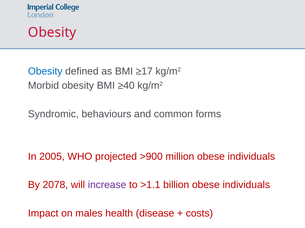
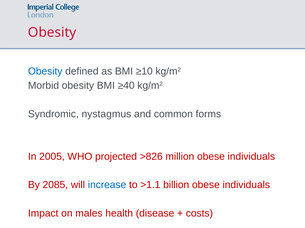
≥17: ≥17 -> ≥10 (144, 72)
behaviours: behaviours -> nystagmus (106, 114)
>900: >900 -> >826 (151, 157)
2078: 2078 -> 2085 (55, 185)
increase colour: purple -> blue (107, 185)
